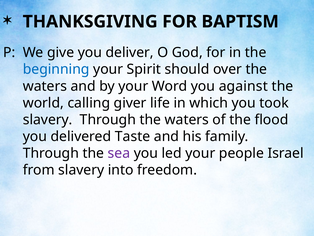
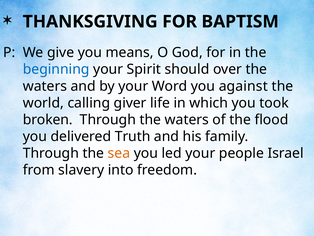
deliver: deliver -> means (130, 52)
slavery: slavery -> broken (48, 119)
Taste: Taste -> Truth (133, 136)
sea colour: purple -> orange (119, 153)
